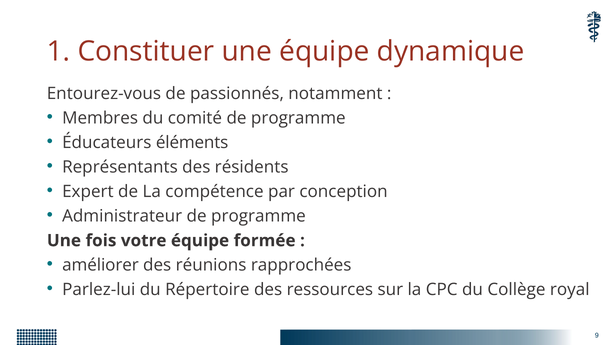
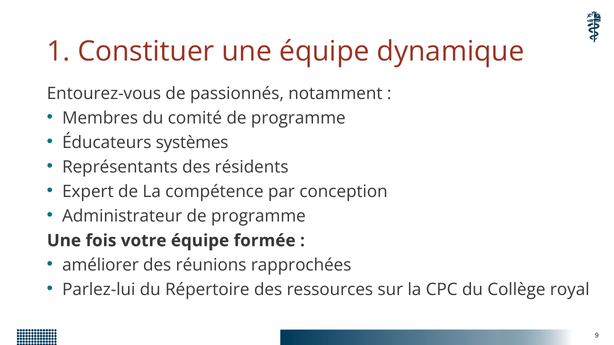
éléments: éléments -> systèmes (192, 143)
